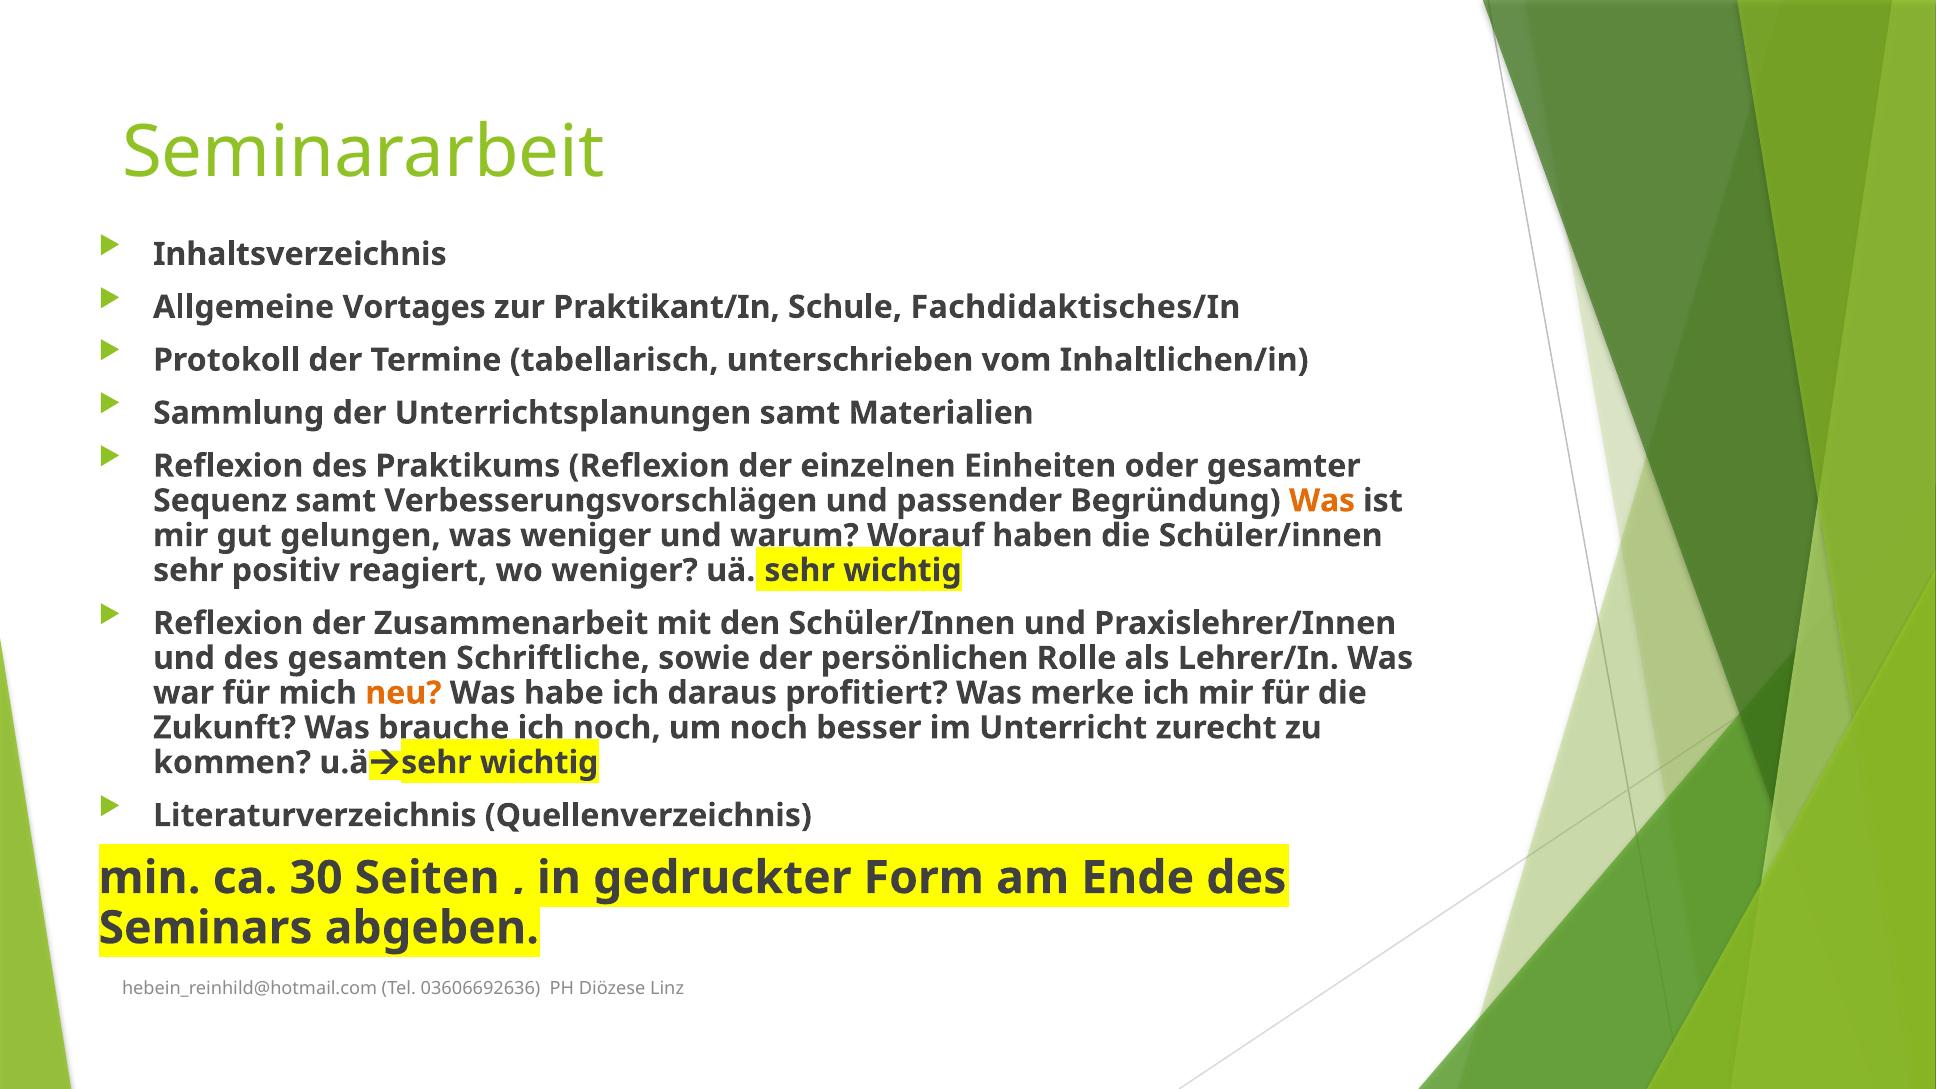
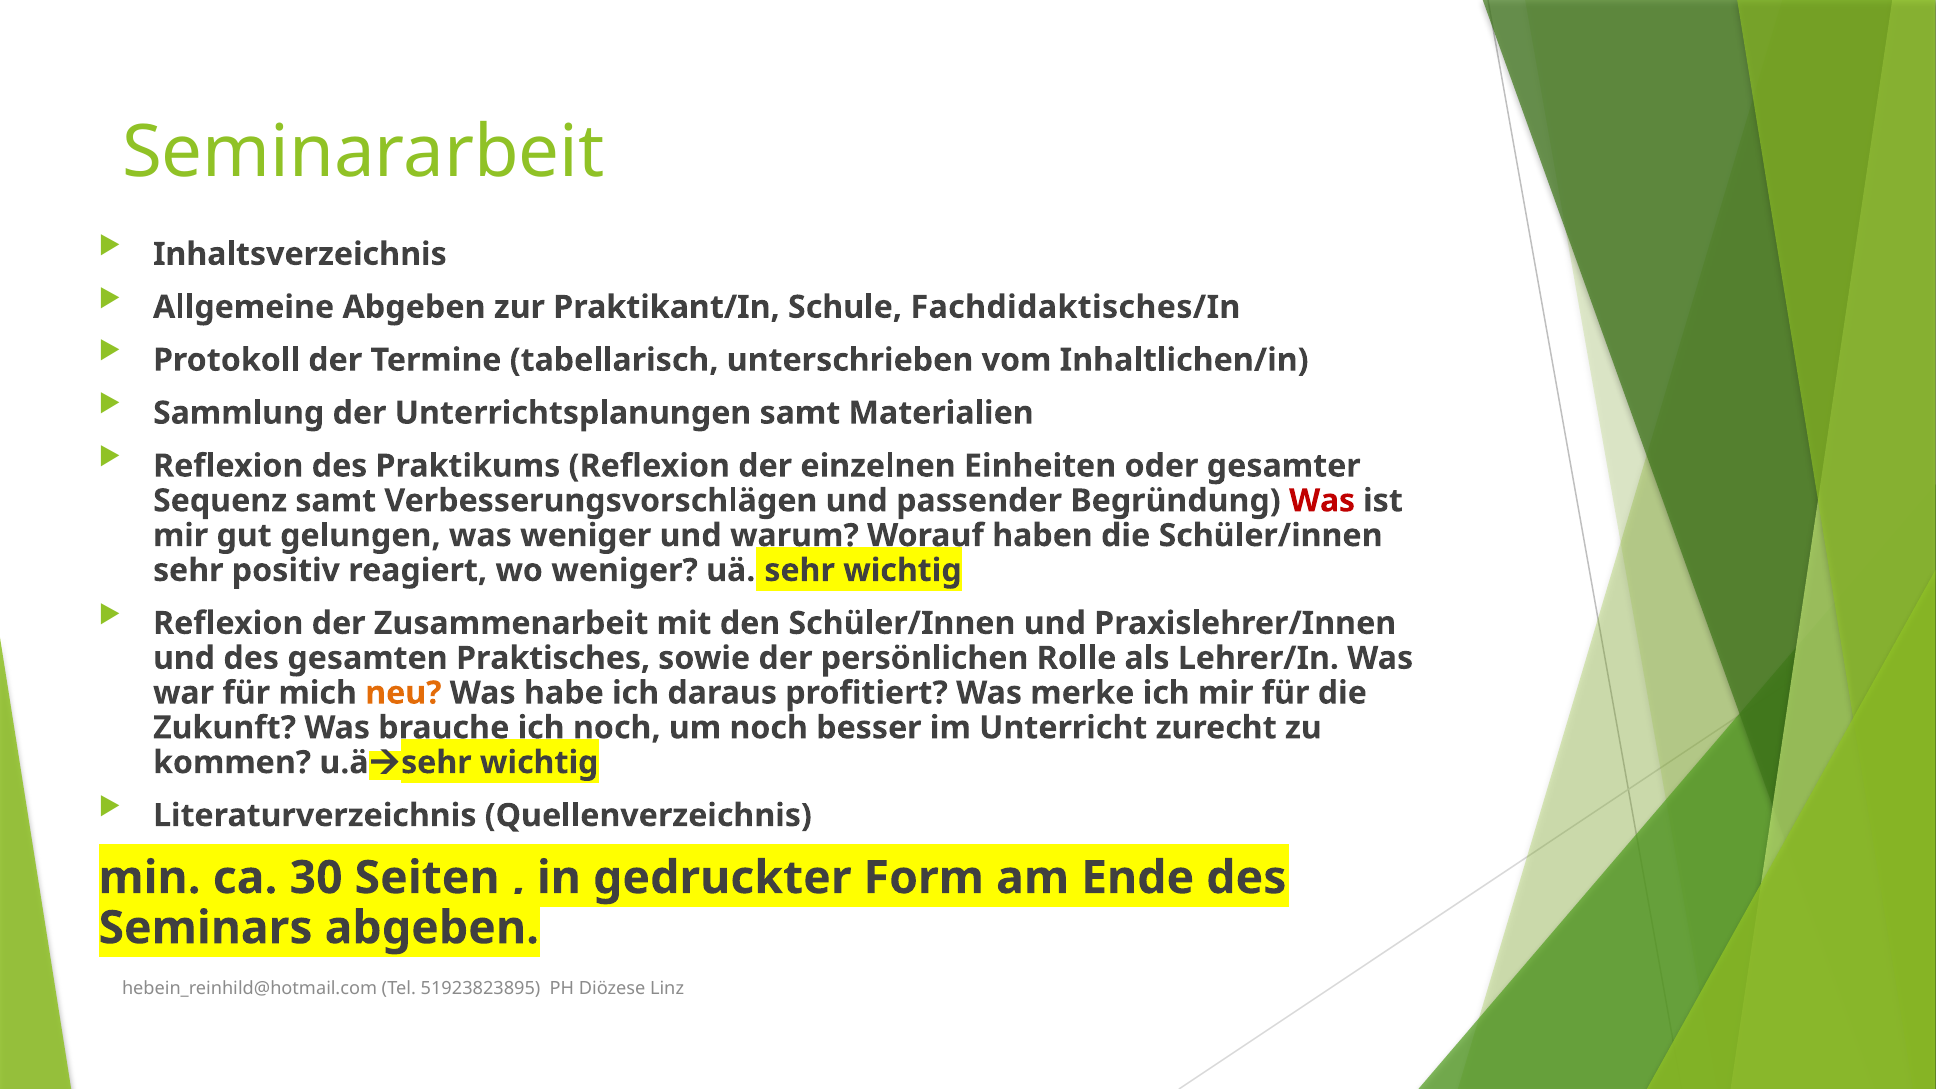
Allgemeine Vortages: Vortages -> Abgeben (414, 307)
Was colour: orange -> red (1322, 501)
Schriftliche: Schriftliche -> Praktisches (553, 658)
03606692636: 03606692636 -> 51923823895 (481, 988)
